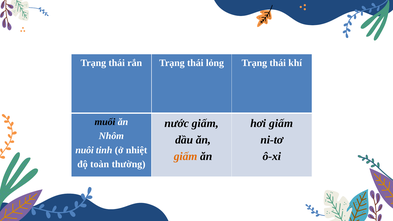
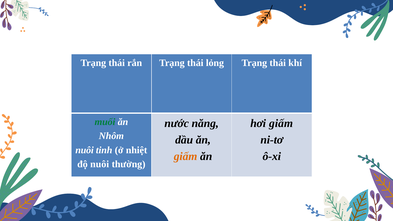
muối colour: black -> green (105, 122)
nước giấm: giấm -> năng (205, 123)
độ toàn: toàn -> nuôi (100, 164)
